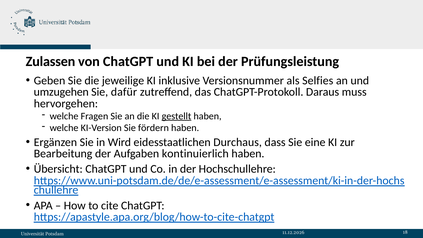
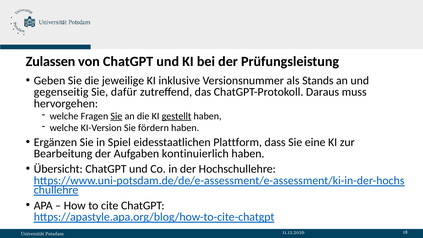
Selfies: Selfies -> Stands (318, 81)
umzugehen: umzugehen -> gegenseitig (61, 92)
Sie underline: none -> present (116, 116)
Wird: Wird -> Spiel (119, 142)
Durchaus: Durchaus -> Plattform (238, 142)
